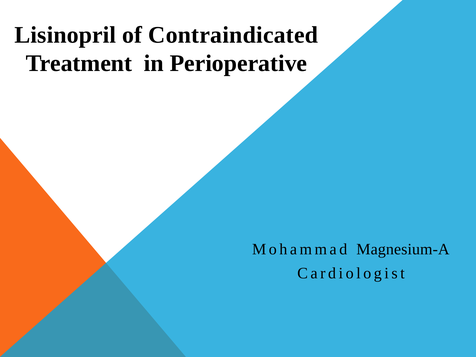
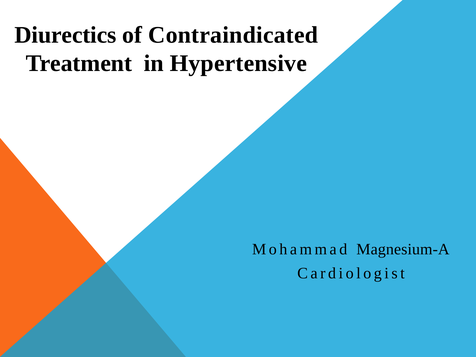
Lisinopril: Lisinopril -> Diurectics (65, 35)
Perioperative: Perioperative -> Hypertensive (238, 63)
